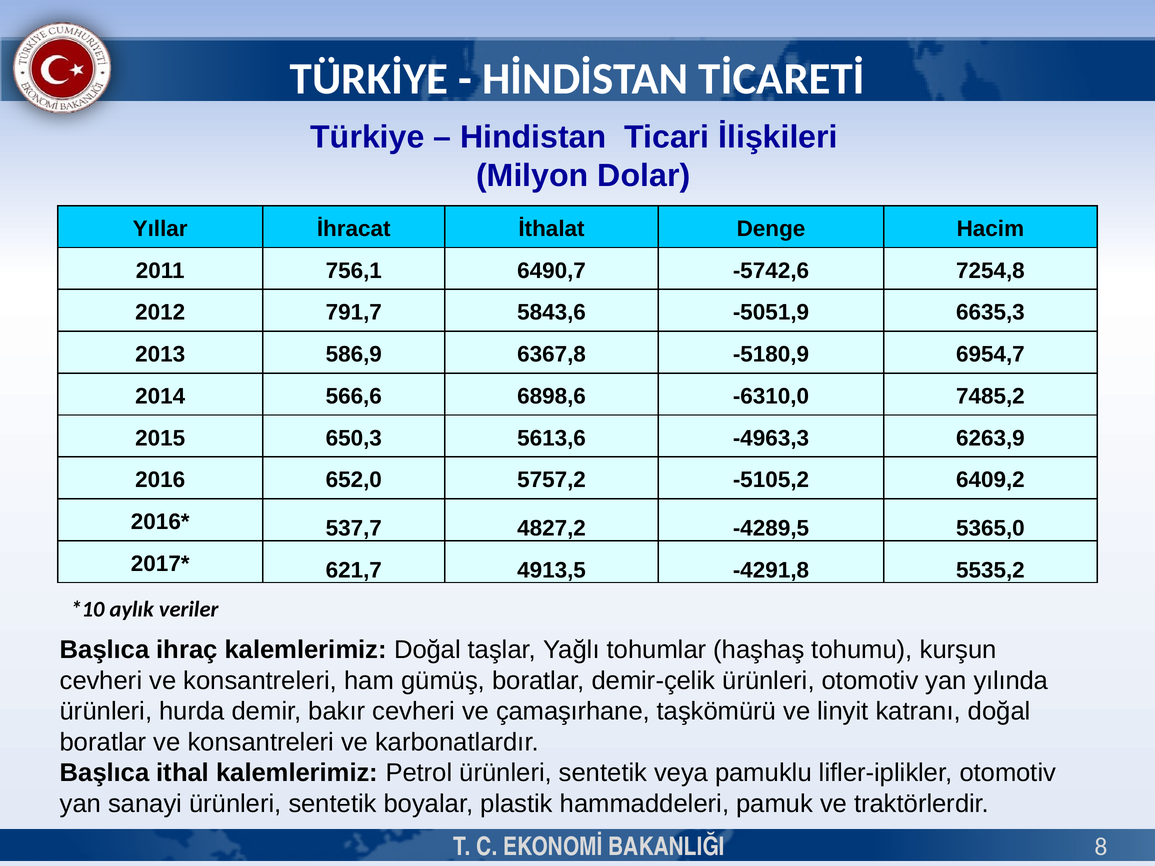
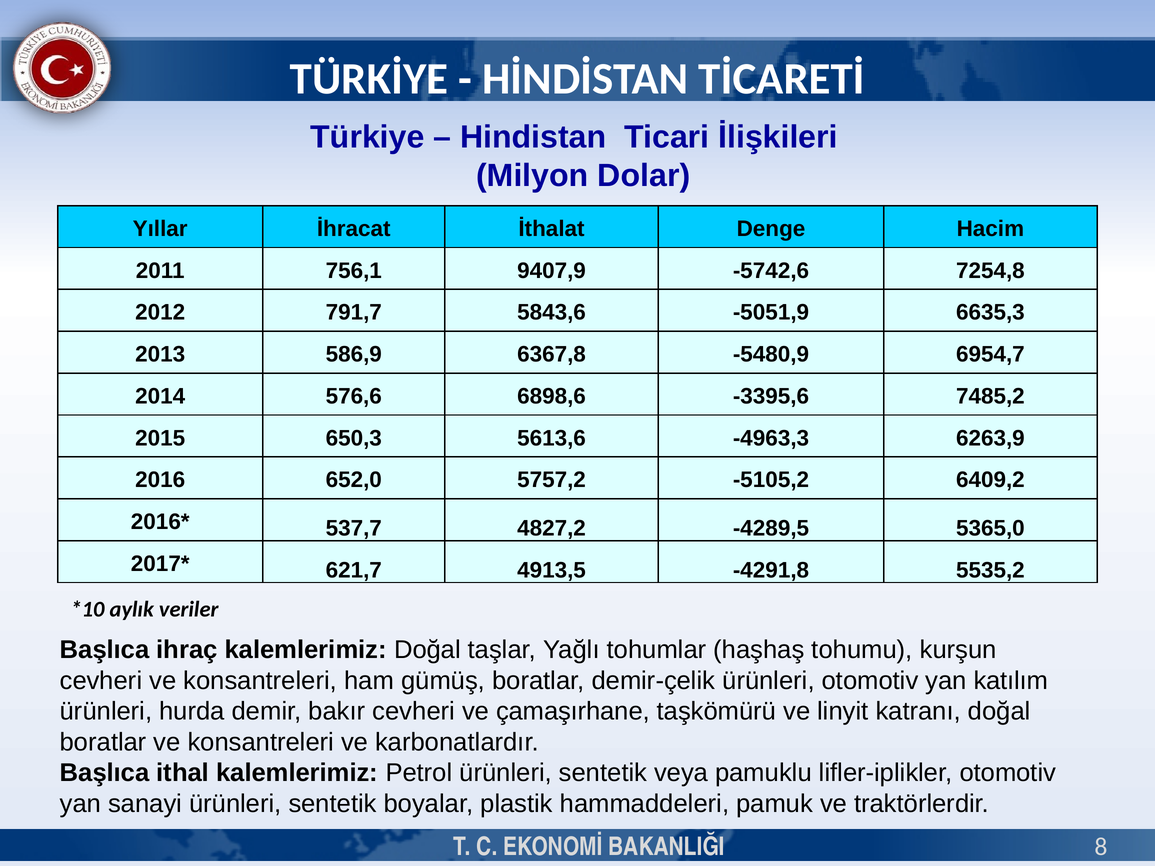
6490,7: 6490,7 -> 9407,9 (552, 271)
-5180,9: -5180,9 -> -5480,9 (771, 355)
566,6: 566,6 -> 576,6 (354, 396)
-6310,0: -6310,0 -> -3395,6 (771, 396)
yılında: yılında -> katılım (1011, 681)
